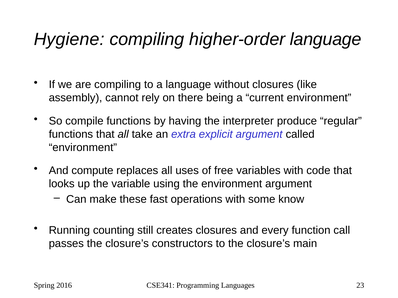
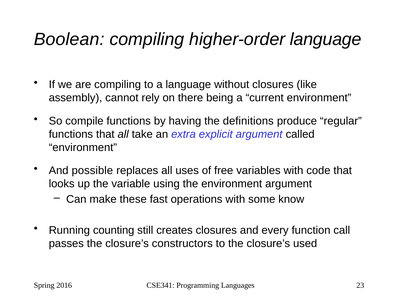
Hygiene: Hygiene -> Boolean (69, 39)
interpreter: interpreter -> definitions (248, 121)
compute: compute -> possible (92, 171)
main: main -> used (305, 244)
